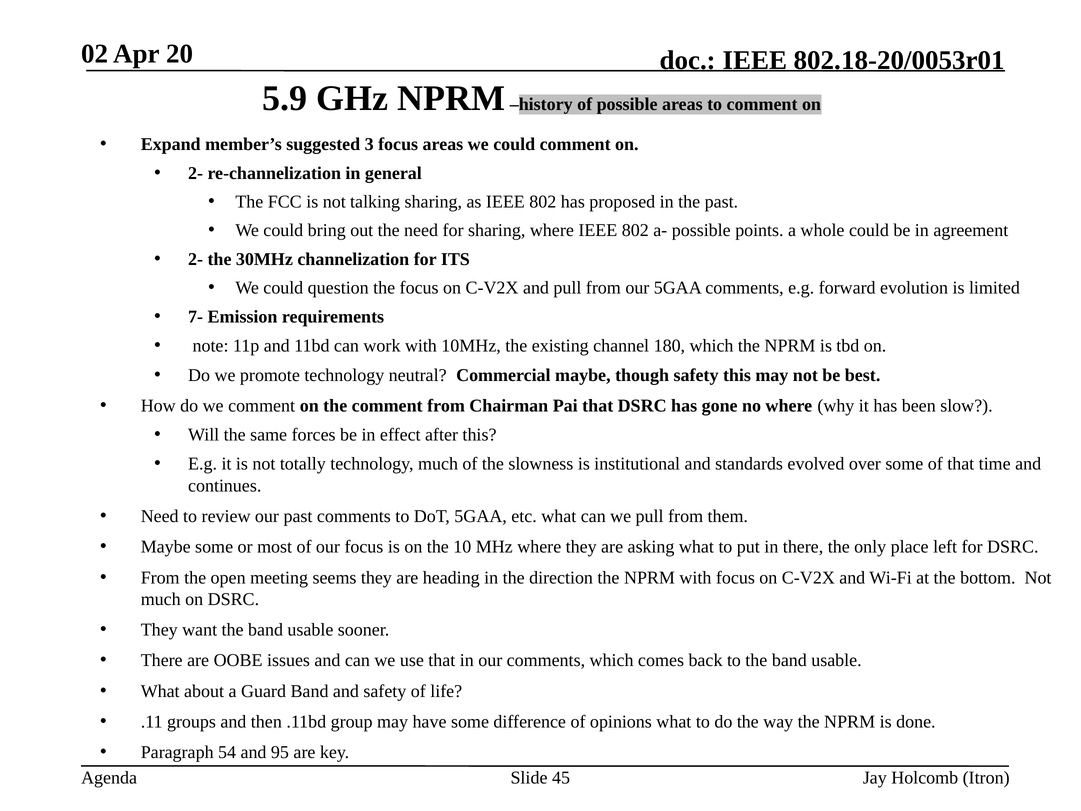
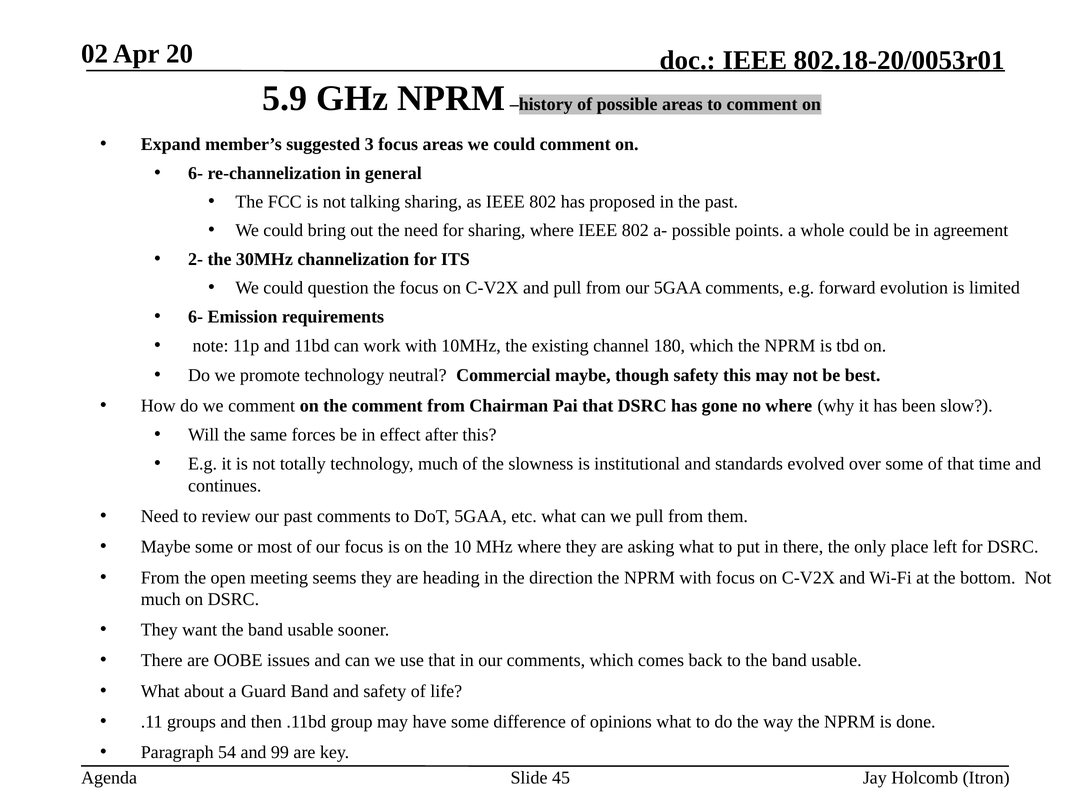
2-: 2- -> 6- (196, 173)
7-: 7- -> 6- (196, 317)
95: 95 -> 99 (280, 752)
